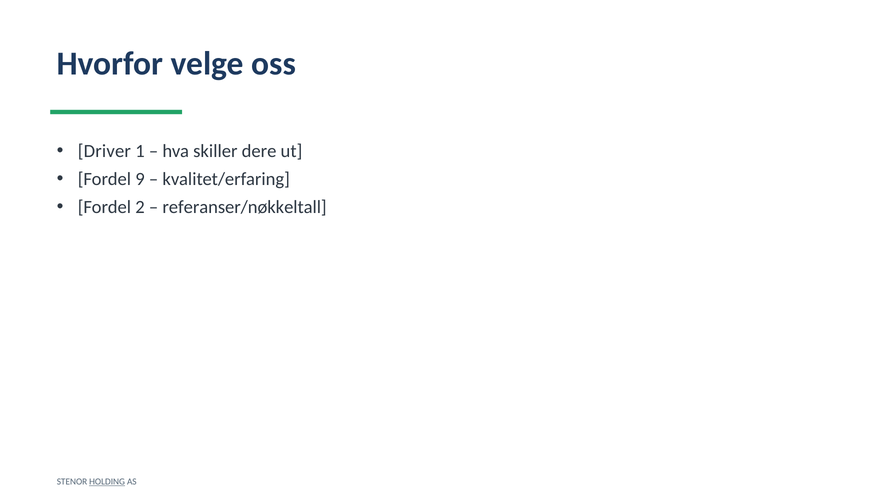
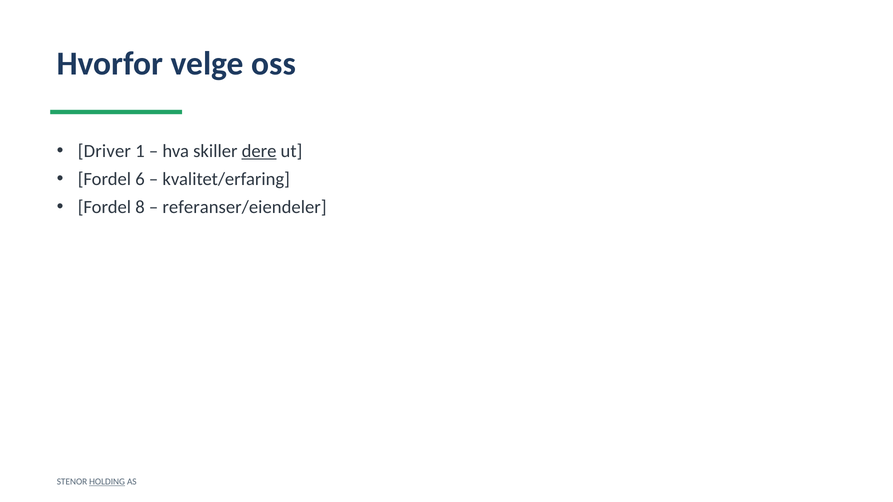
dere underline: none -> present (259, 151)
9: 9 -> 6 (140, 179)
2: 2 -> 8 (140, 207)
referanser/nøkkeltall: referanser/nøkkeltall -> referanser/eiendeler (245, 207)
